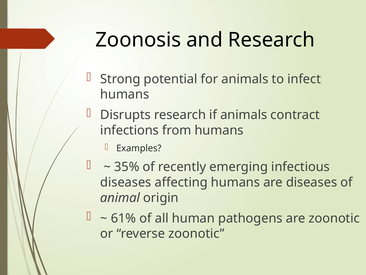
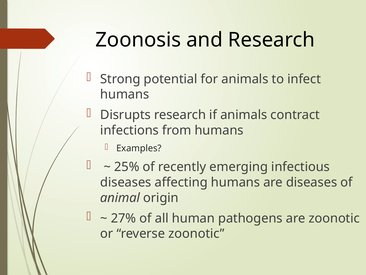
35%: 35% -> 25% (127, 167)
61%: 61% -> 27% (123, 218)
